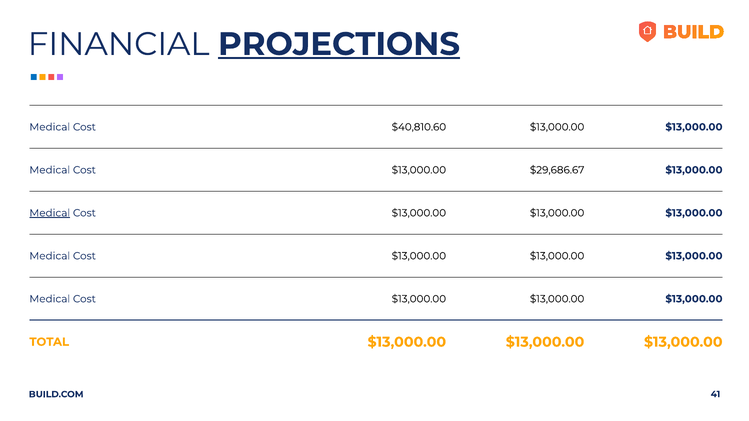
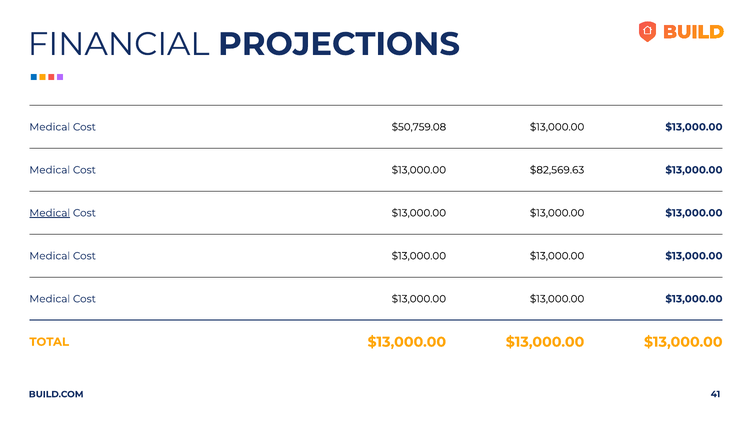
PROJECTIONS underline: present -> none (339, 44)
$40,810.60: $40,810.60 -> $50,759.08 (419, 127)
$29,686.67: $29,686.67 -> $82,569.63 (557, 170)
